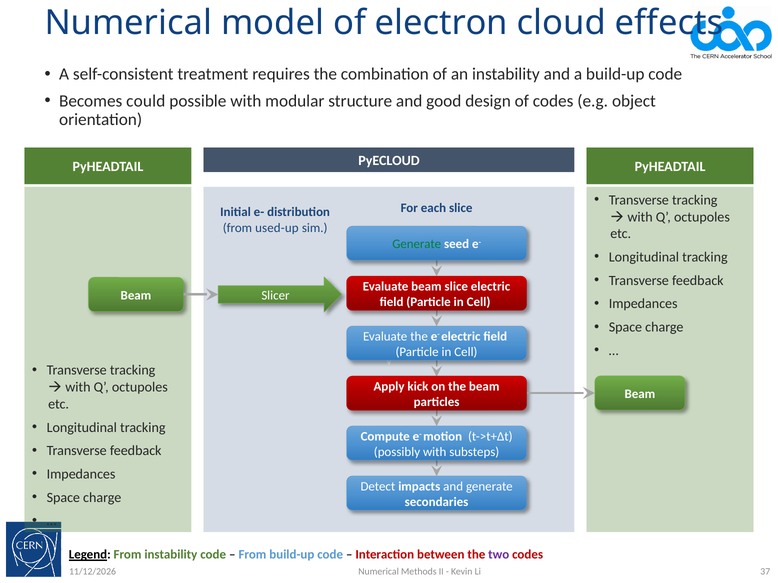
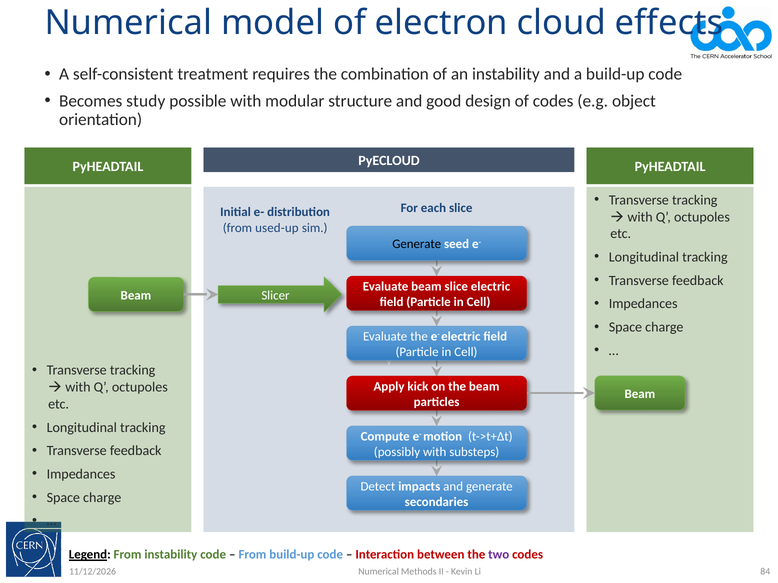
could: could -> study (146, 101)
Generate colour: green -> black (417, 244)
37: 37 -> 84 (765, 572)
